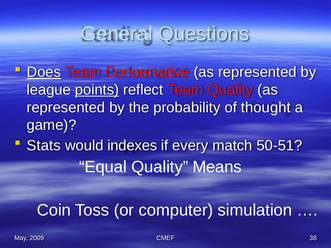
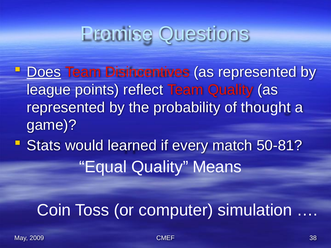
General: General -> Promise (117, 34)
Conservative: Conservative -> Disincentives (147, 72)
points underline: present -> none (97, 90)
indexes: indexes -> learned (132, 146)
50-51: 50-51 -> 50-81 (279, 146)
